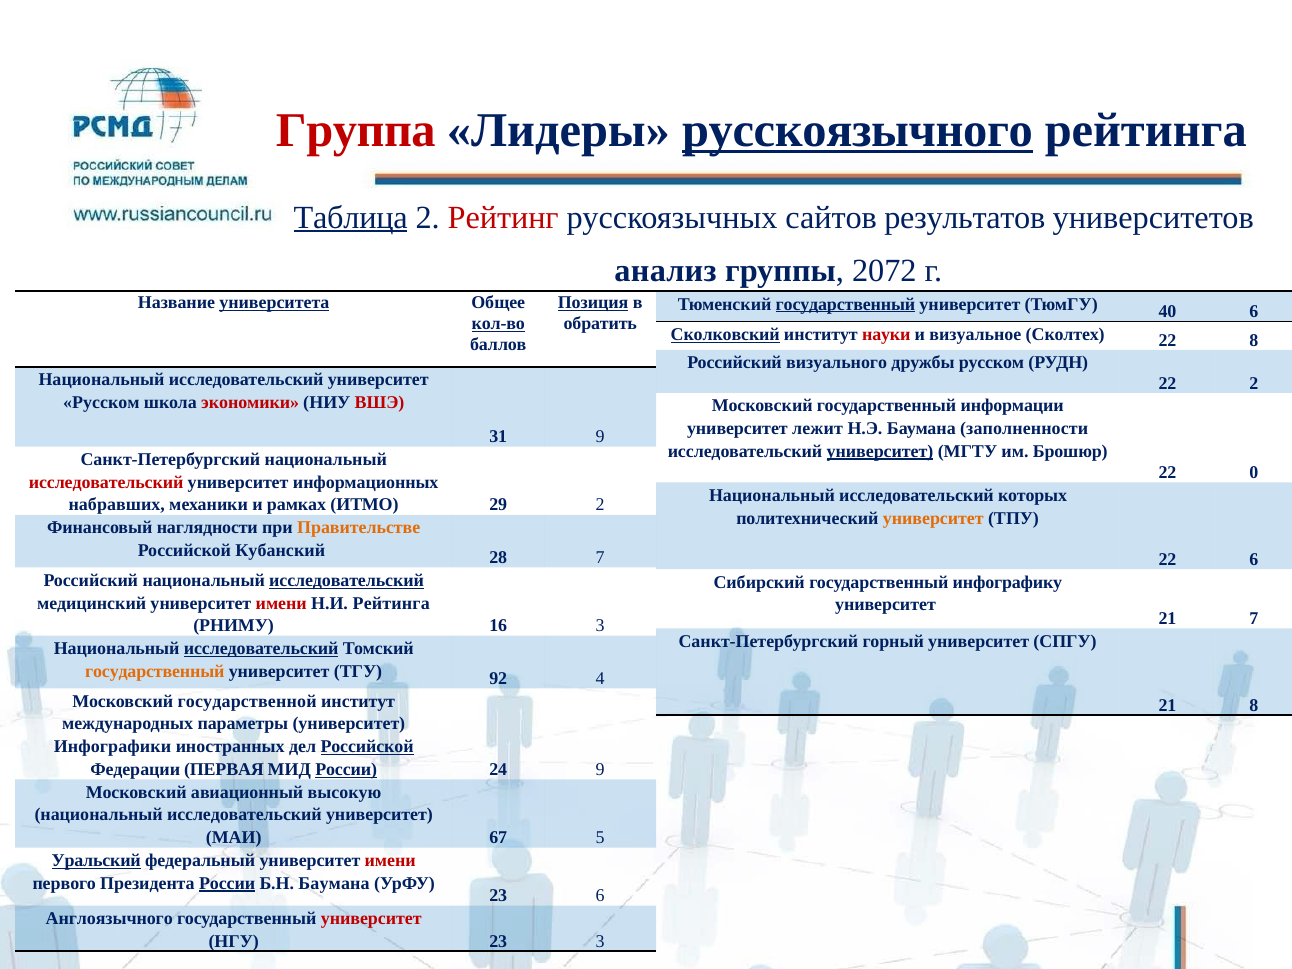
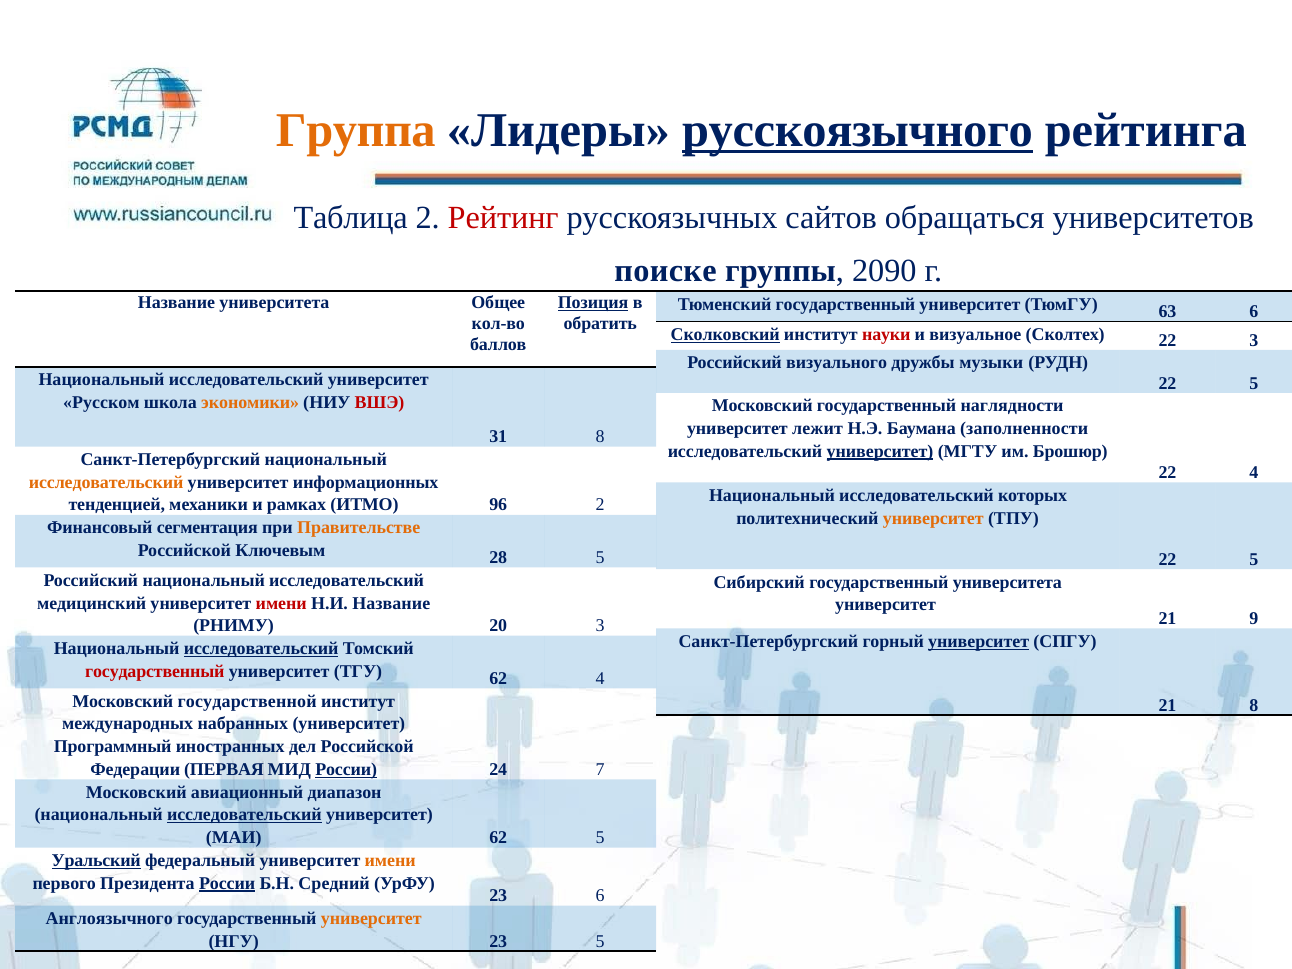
Группа colour: red -> orange (356, 130)
Таблица underline: present -> none (351, 217)
результатов: результатов -> обращаться (965, 217)
анализ: анализ -> поиске (666, 270)
2072: 2072 -> 2090 (884, 270)
университета underline: present -> none (274, 303)
государственный underline: present -> none (845, 304)
40: 40 -> 63 (1167, 312)
кол-во underline: present -> none (498, 324)
22 8: 8 -> 3 (1254, 340)
дружбы русском: русском -> музыки (991, 363)
2: 2 -> 5 (1254, 383)
экономики colour: red -> orange (250, 403)
информации: информации -> наглядности (1012, 406)
31 9: 9 -> 8 (600, 437)
22 0: 0 -> 4 (1254, 473)
исследовательский colour: red -> orange (106, 482)
набравших: набравших -> тенденцией (117, 505)
29: 29 -> 96 (498, 505)
наглядности: наглядности -> сегментация (207, 528)
Кубанский: Кубанский -> Ключевым (280, 550)
28 7: 7 -> 5 (600, 558)
6: 6 -> 5 (1254, 559)
исследовательский underline: present -> none (347, 580)
государственный инфографику: инфографику -> университета (1007, 582)
Н.И Рейтинга: Рейтинга -> Название (391, 603)
21 7: 7 -> 9 (1254, 619)
16: 16 -> 20 (498, 626)
университет underline: none -> present (979, 641)
государственный colour: orange -> red (155, 671)
ТГУ 92: 92 -> 62 (498, 679)
параметры: параметры -> набранных (243, 724)
Инфографики: Инфографики -> Программный (113, 747)
Российской underline: present -> none (367, 747)
24 9: 9 -> 7 (600, 770)
высокую: высокую -> диапазон (345, 792)
исследовательский underline: none -> present (244, 815)
МАИ 67: 67 -> 62 (498, 838)
имени colour: red -> orange (390, 861)
Б.Н Баумана: Баумана -> Средний (334, 883)
университет colour: red -> orange (371, 919)
23 3: 3 -> 5 (600, 941)
